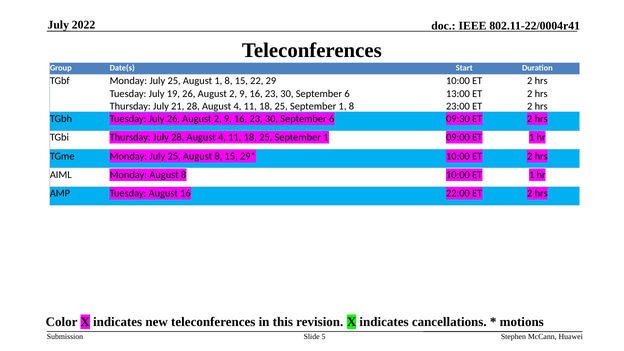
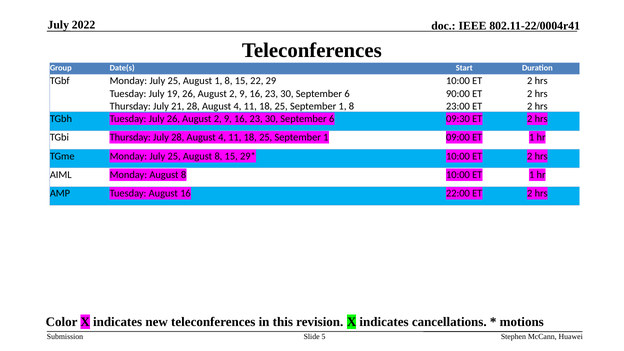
13:00: 13:00 -> 90:00 (458, 94)
